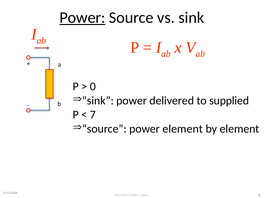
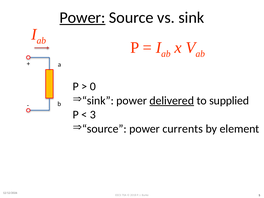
delivered underline: none -> present (172, 101)
7: 7 -> 3 (93, 115)
power element: element -> currents (183, 129)
